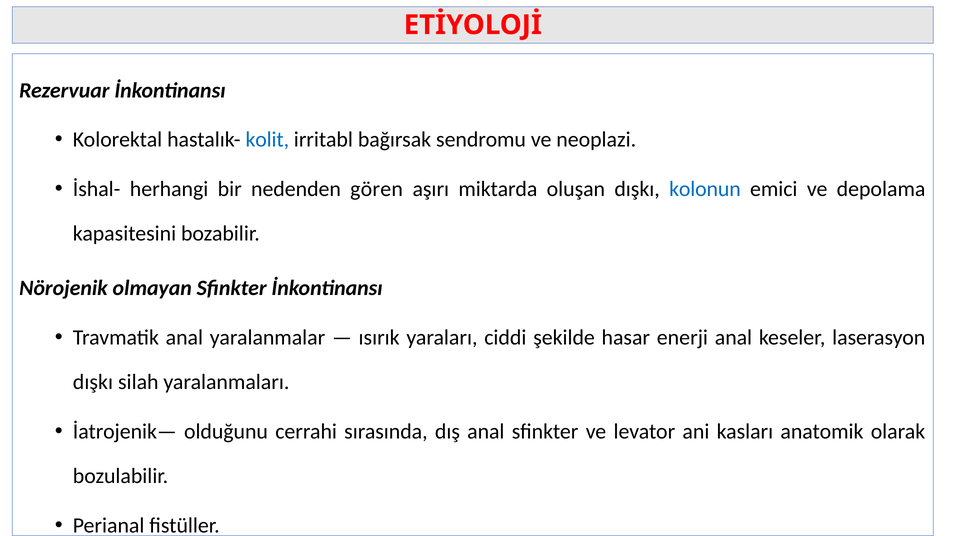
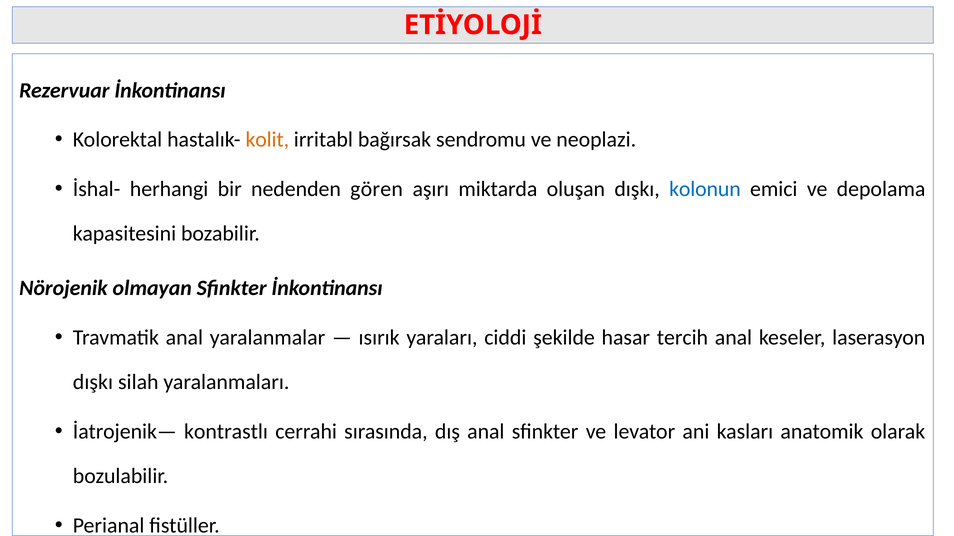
kolit colour: blue -> orange (267, 140)
enerji: enerji -> tercih (682, 338)
olduğunu: olduğunu -> kontrastlı (226, 432)
